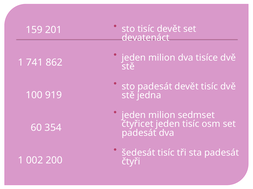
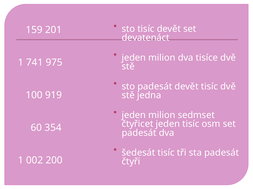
862: 862 -> 975 (54, 63)
